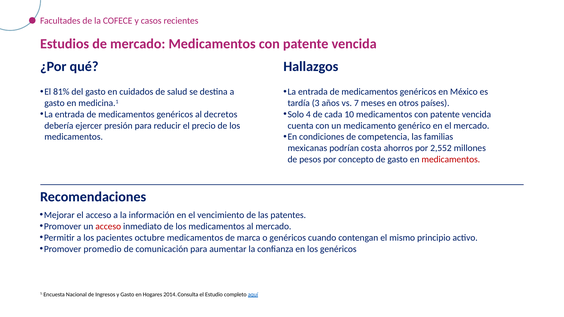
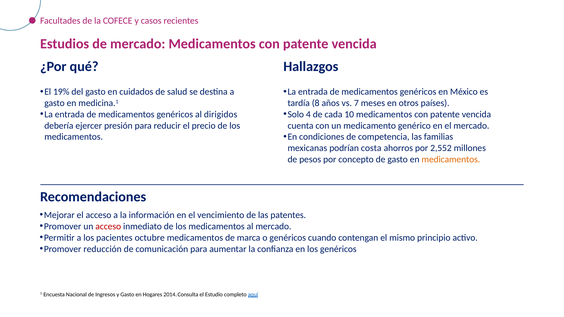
81%: 81% -> 19% (61, 92)
3: 3 -> 8 (316, 103)
decretos: decretos -> dirigidos (221, 114)
medicamentos colour: red -> orange (451, 160)
promedio: promedio -> reducción (103, 249)
